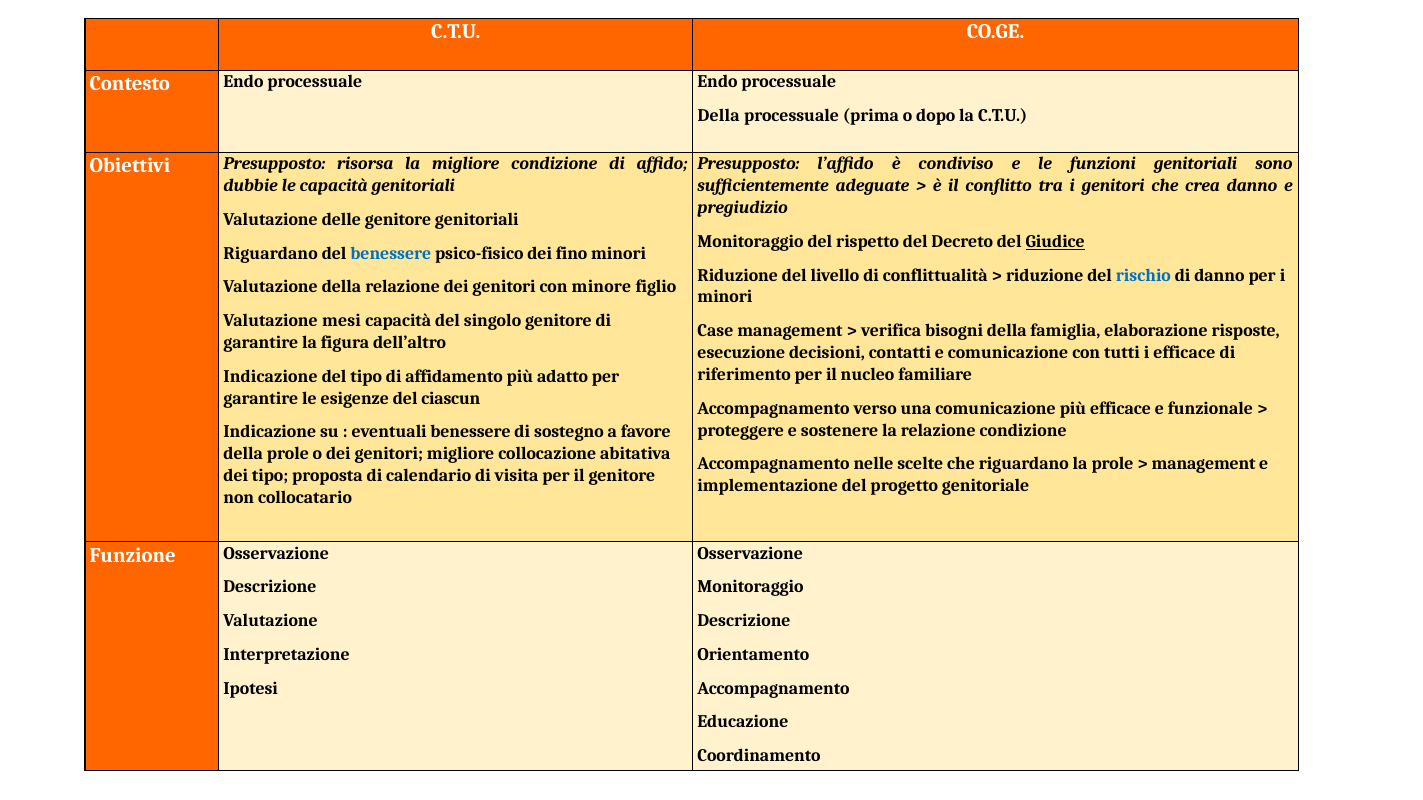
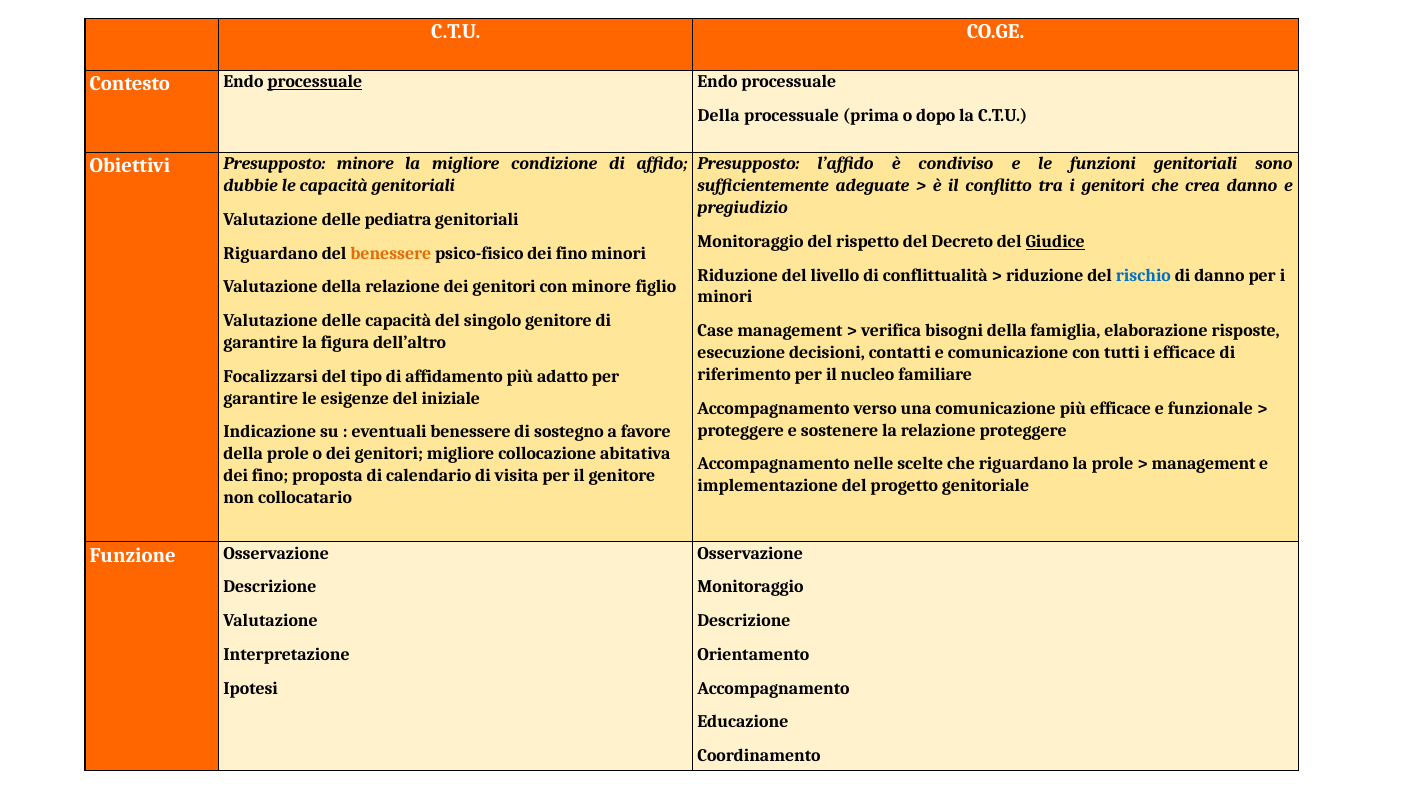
processuale underline: none -> present (315, 82)
Presupposto risorsa: risorsa -> minore (365, 164)
delle genitore: genitore -> pediatra (398, 220)
benessere colour: blue -> orange (391, 253)
mesi: mesi -> delle (342, 321)
Indicazione: Indicazione -> Focalizzarsi (271, 377)
ciascun: ciascun -> iniziale (451, 398)
relazione condizione: condizione -> proteggere (1023, 430)
tipo: tipo -> fino (270, 476)
